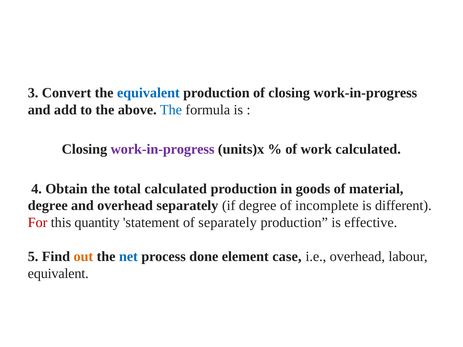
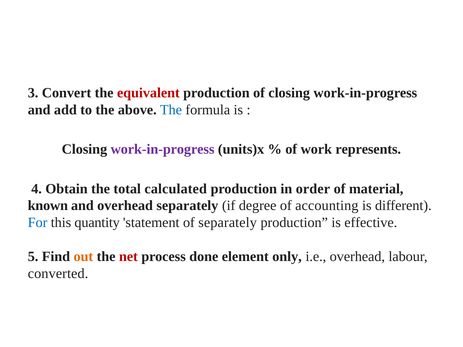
equivalent colour: blue -> red (148, 93)
work calculated: calculated -> represents (368, 149)
goods: goods -> order (313, 189)
degree: degree -> known (48, 206)
incomplete: incomplete -> accounting (327, 206)
For colour: red -> blue (38, 223)
net colour: blue -> red (128, 257)
case: case -> only (287, 257)
equivalent: equivalent -> converted (58, 274)
